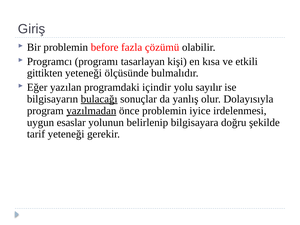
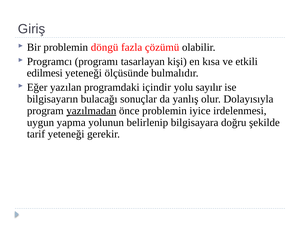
before: before -> döngü (105, 47)
gittikten: gittikten -> edilmesi (45, 73)
bulacağı underline: present -> none (99, 99)
esaslar: esaslar -> yapma (71, 122)
